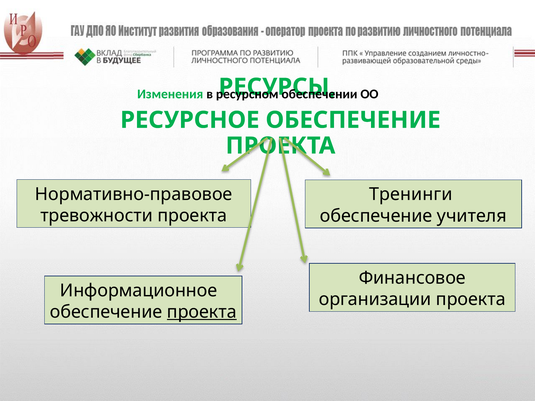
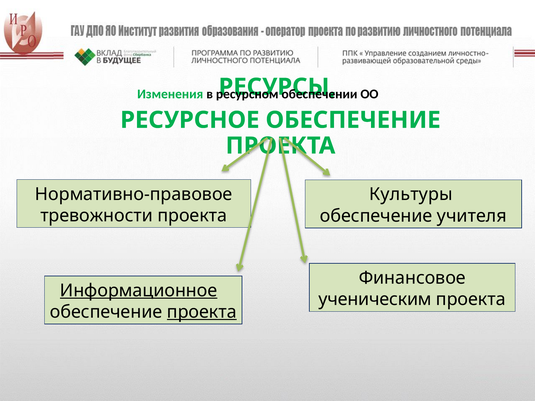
Тренинги: Тренинги -> Культуры (411, 195)
Информационное underline: none -> present (139, 291)
организации: организации -> ученическим (375, 300)
